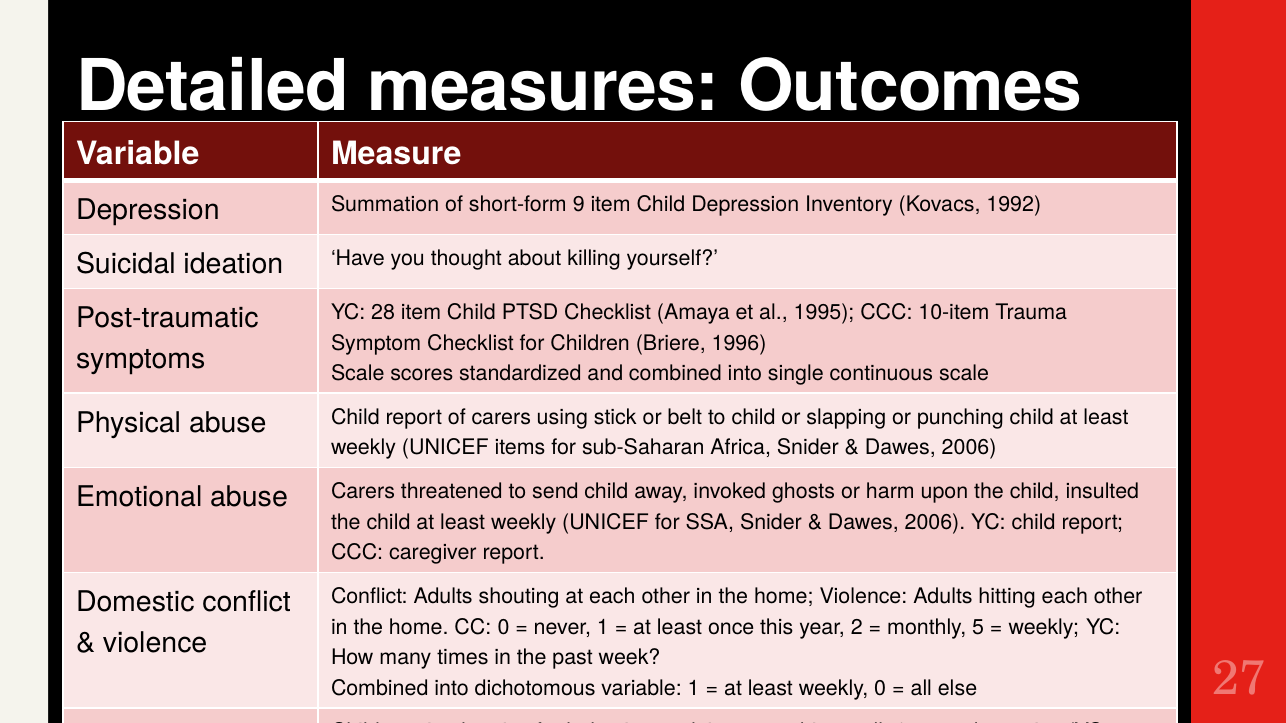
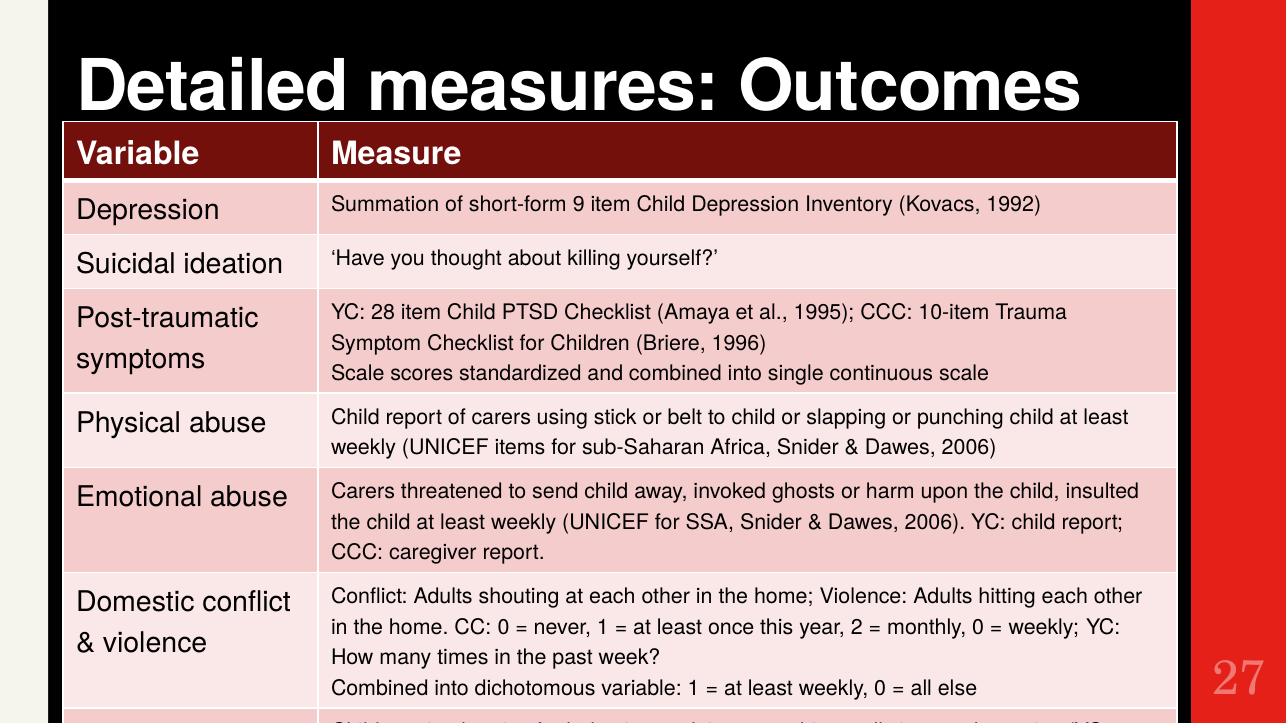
monthly 5: 5 -> 0 (978, 627)
